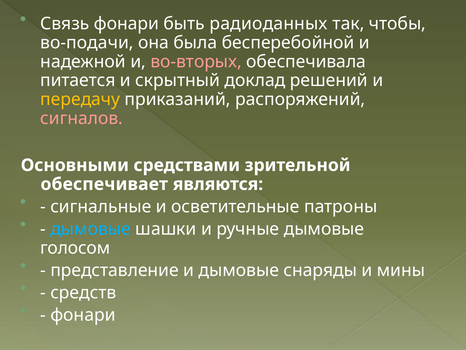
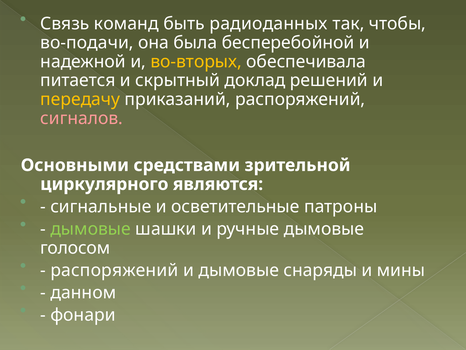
Связь фонари: фонари -> команд (126, 24)
во-вторых colour: pink -> yellow (196, 61)
обеспечивает: обеспечивает -> циркулярного (104, 184)
дымовые colour: light blue -> light green (91, 229)
представление: представление -> распоряжений (114, 270)
средств: средств -> данном (83, 292)
